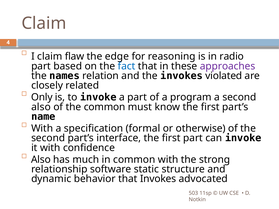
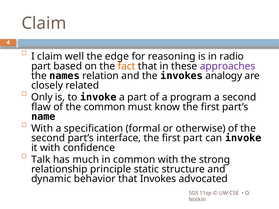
flaw: flaw -> well (75, 57)
fact colour: blue -> orange (127, 66)
violated: violated -> analogy (224, 76)
also: also -> flaw (41, 107)
Also: Also -> Talk (41, 160)
software: software -> principle (111, 169)
